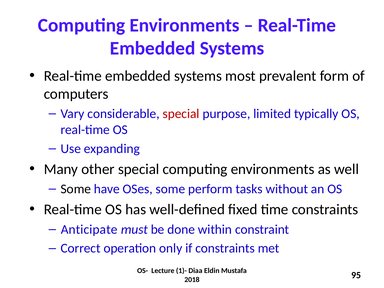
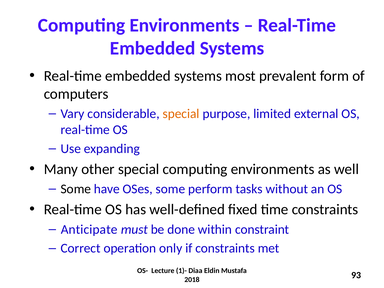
special colour: red -> orange (181, 114)
typically: typically -> external (316, 114)
95: 95 -> 93 (356, 275)
